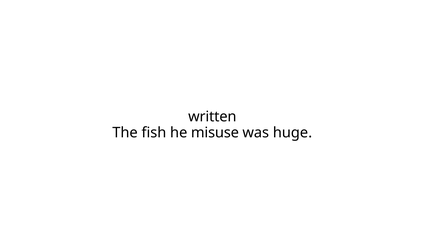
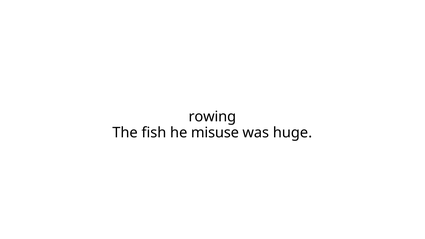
written: written -> rowing (212, 117)
